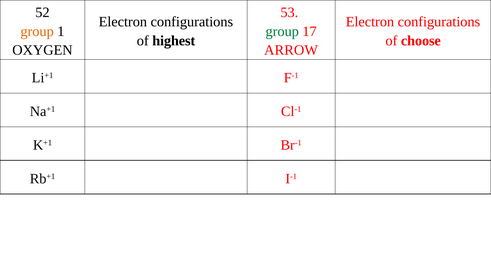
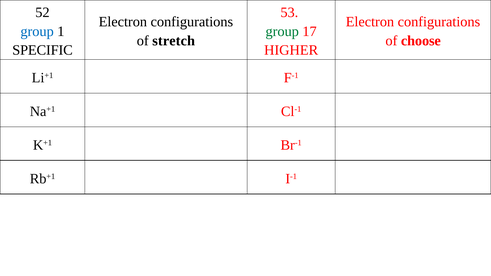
group colour: orange -> blue (37, 31)
highest: highest -> stretch (174, 41)
OXYGEN: OXYGEN -> SPECIFIC (43, 50)
ARROW: ARROW -> HIGHER (291, 50)
